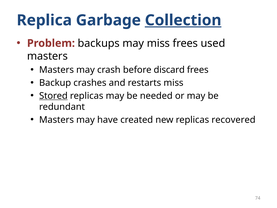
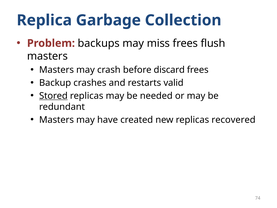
Collection underline: present -> none (183, 20)
used: used -> flush (213, 43)
restarts miss: miss -> valid (174, 83)
